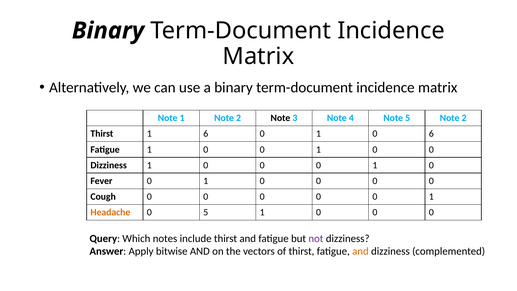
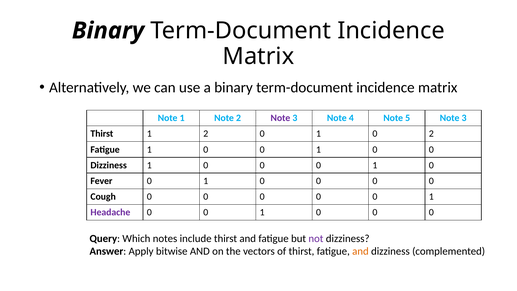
Note colour: black -> purple (280, 118)
5 Note 2: 2 -> 3 (464, 118)
1 6: 6 -> 2 (206, 134)
0 6: 6 -> 2 (431, 134)
Headache colour: orange -> purple (110, 212)
5: 5 -> 0 (206, 212)
